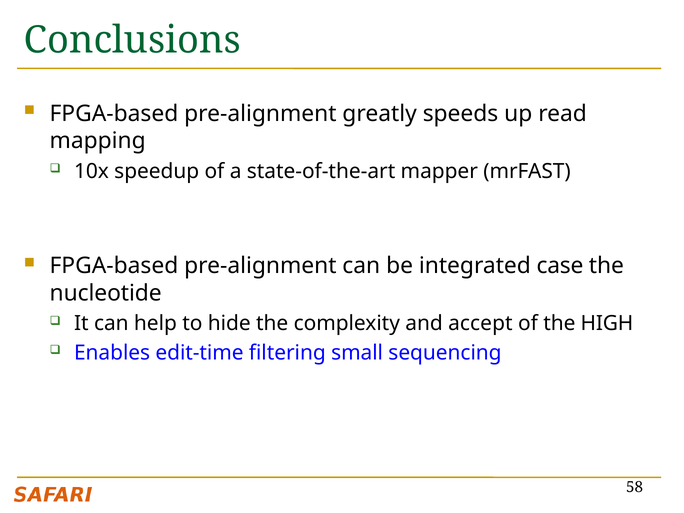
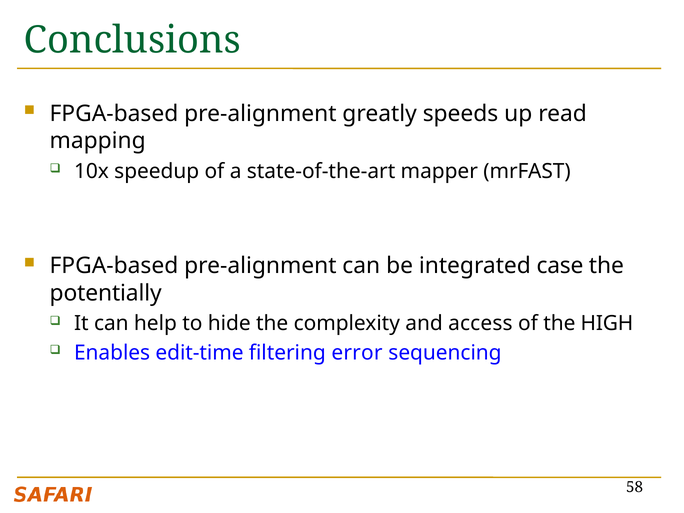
nucleotide: nucleotide -> potentially (106, 293)
accept: accept -> access (480, 324)
small: small -> error (357, 353)
